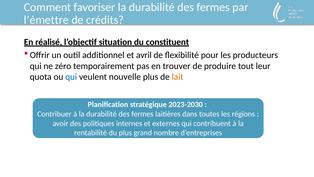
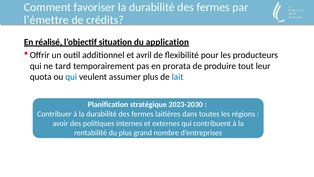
constituent: constituent -> application (167, 42)
zéro: zéro -> tard (63, 66)
trouver: trouver -> prorata (177, 66)
nouvelle: nouvelle -> assumer (125, 77)
lait colour: orange -> blue (178, 77)
